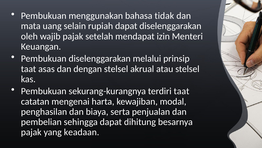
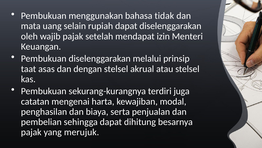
terdiri taat: taat -> juga (182, 91)
keadaan: keadaan -> merujuk (82, 132)
